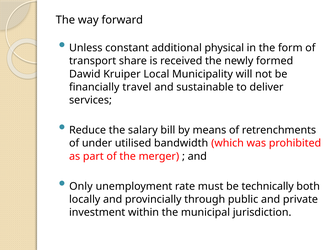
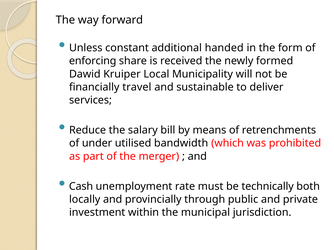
physical: physical -> handed (224, 48)
transport: transport -> enforcing (93, 61)
Only: Only -> Cash (81, 187)
